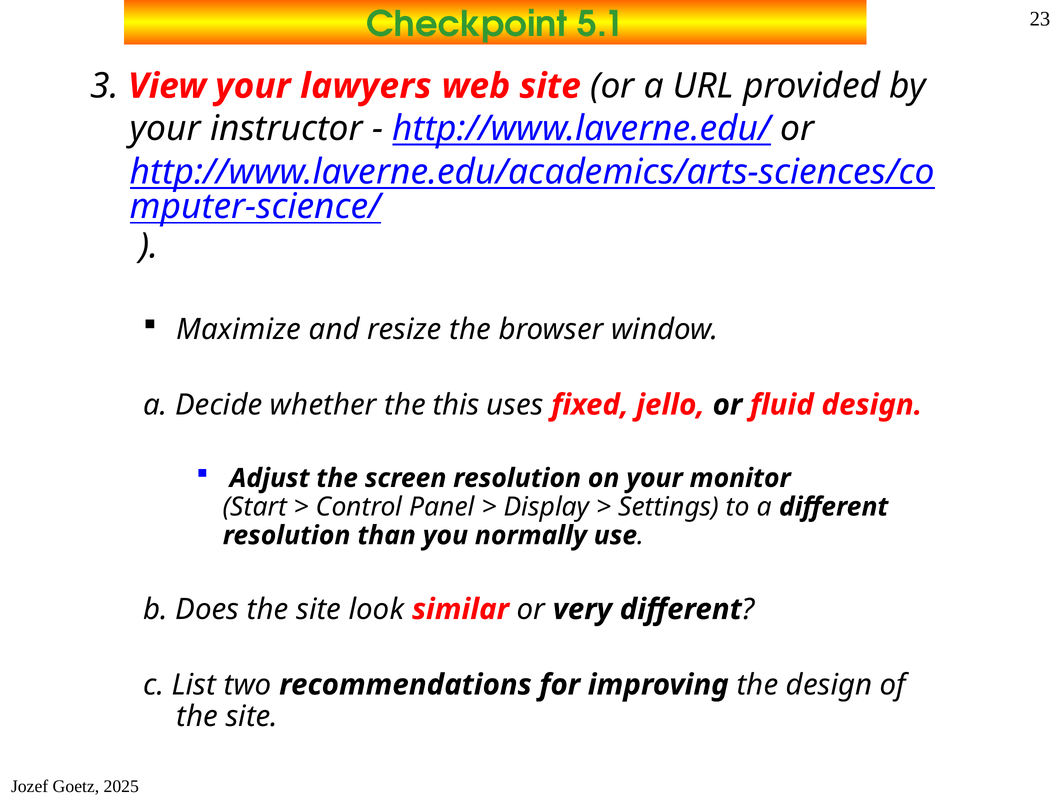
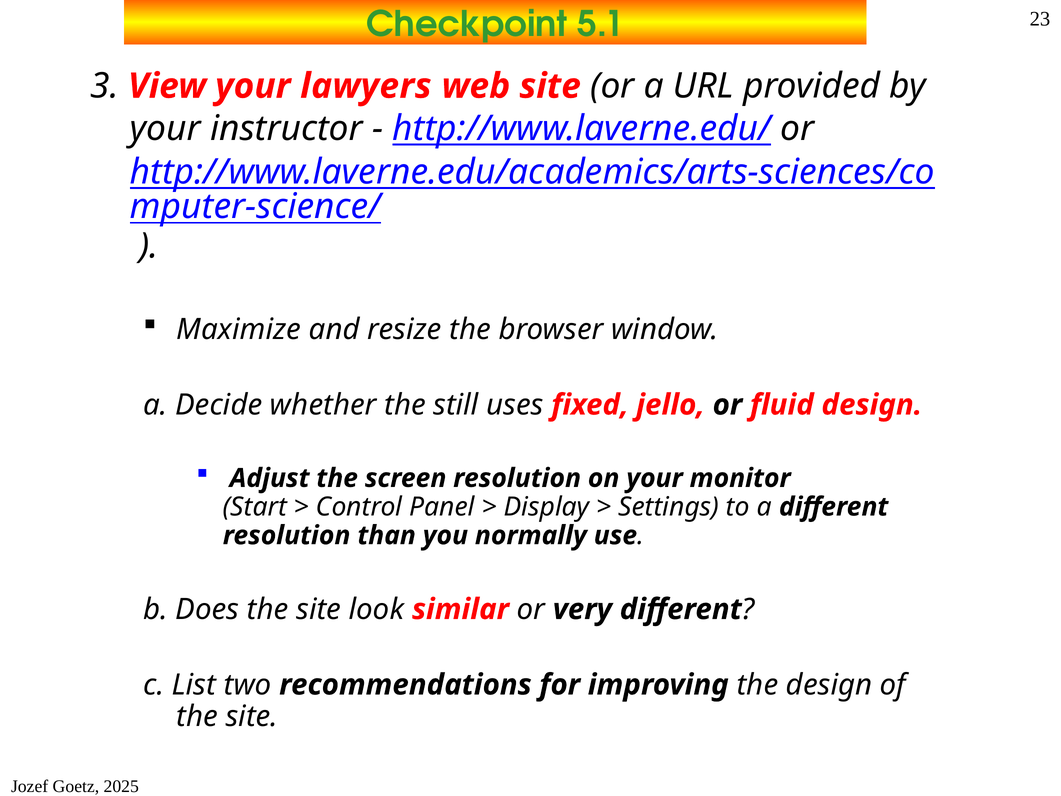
this: this -> still (456, 405)
